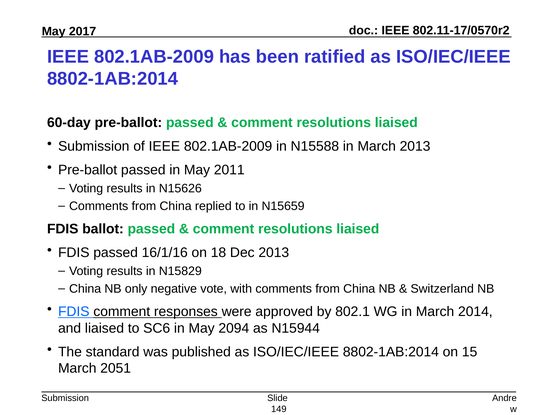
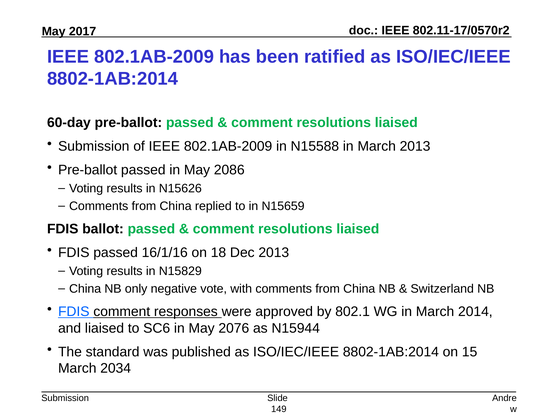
2011: 2011 -> 2086 (229, 170)
2094: 2094 -> 2076 (234, 328)
2051: 2051 -> 2034 (116, 368)
